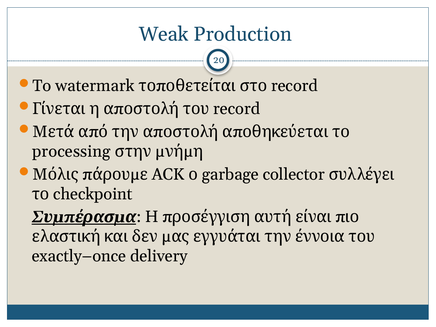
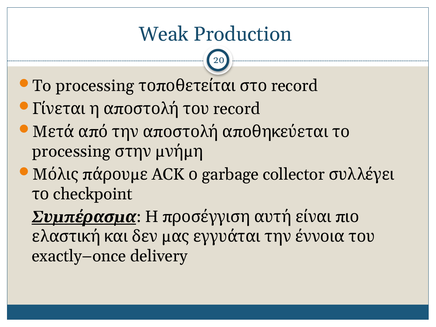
To watermark: watermark -> processing (95, 86)
